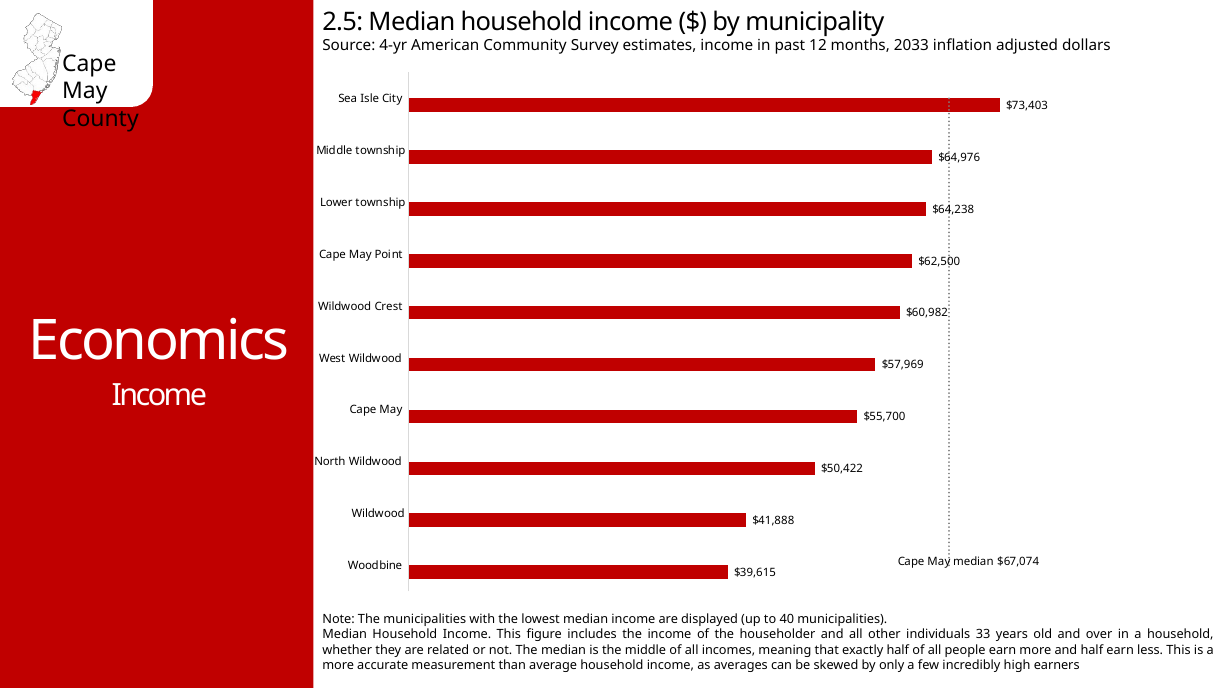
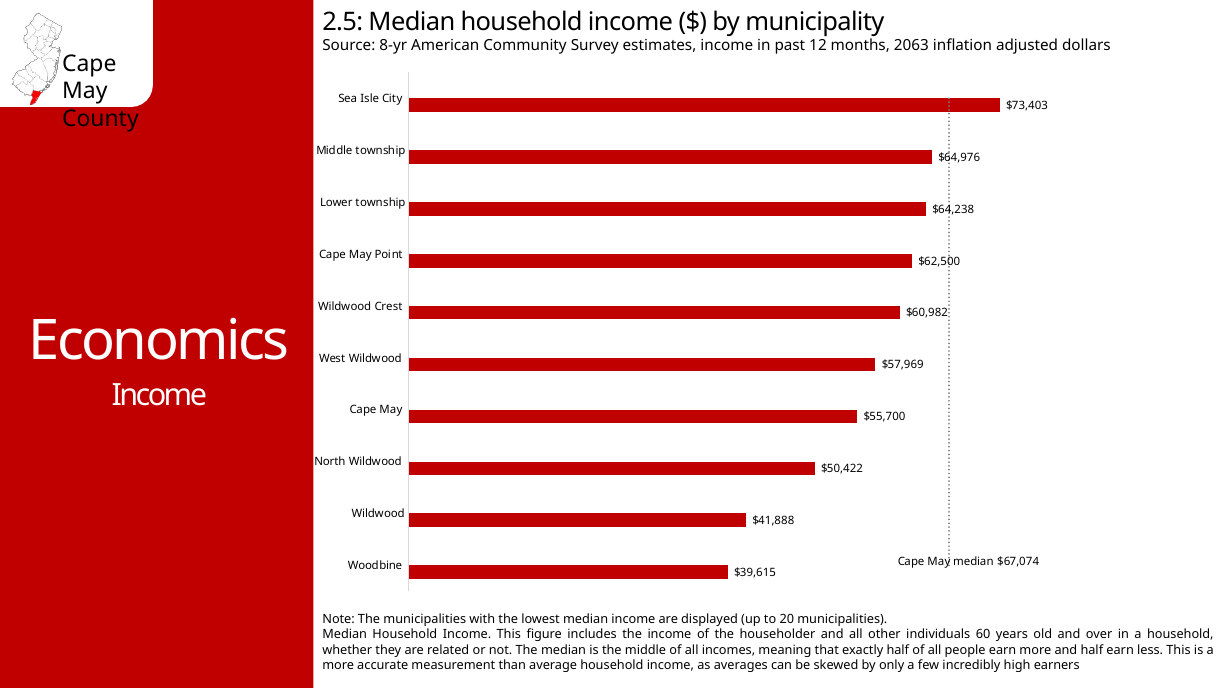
4-yr: 4-yr -> 8-yr (393, 45)
2033: 2033 -> 2063 (911, 45)
40: 40 -> 20 (787, 619)
33: 33 -> 60 (983, 635)
